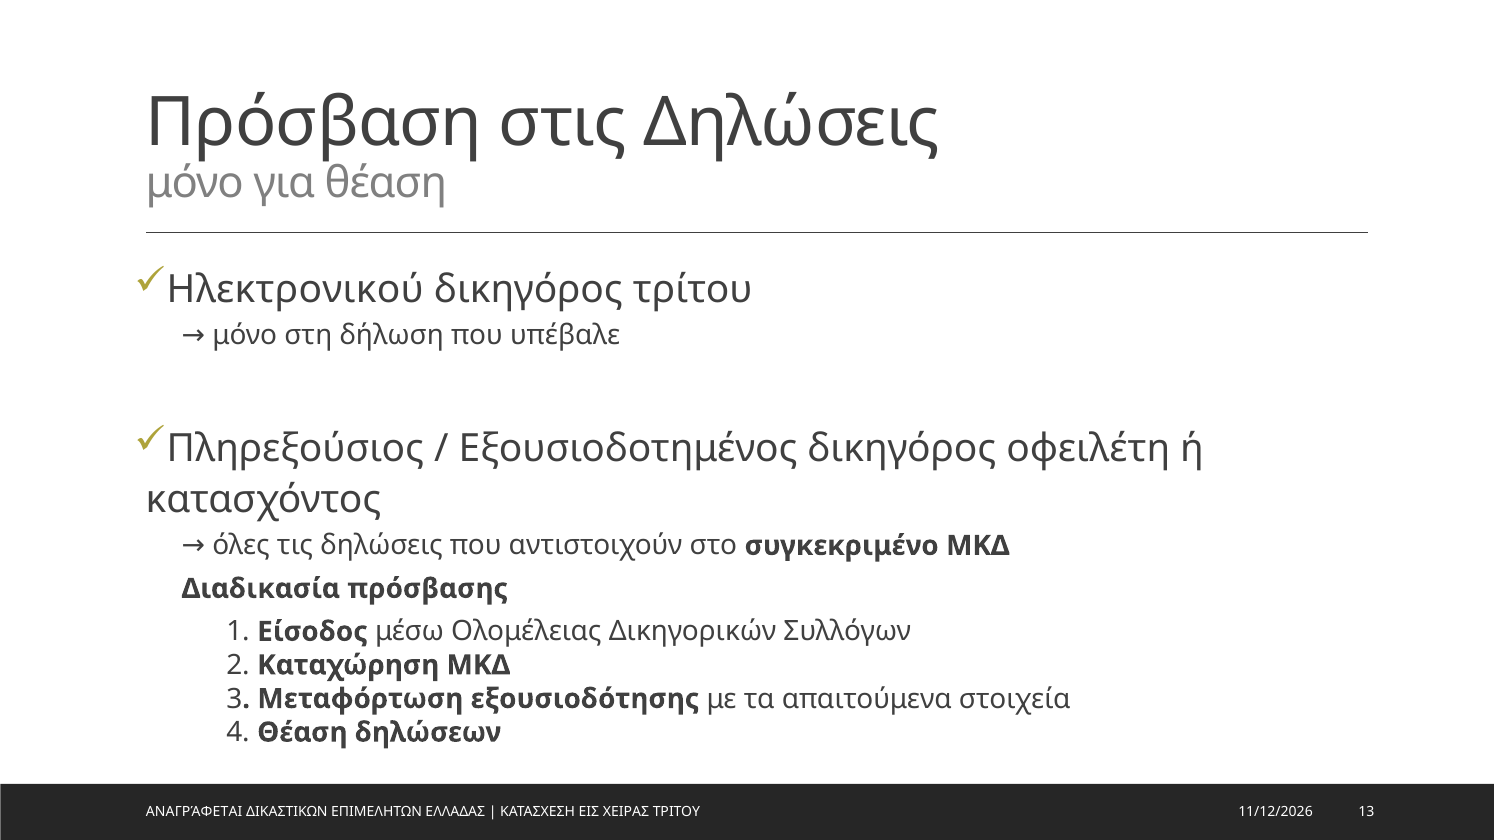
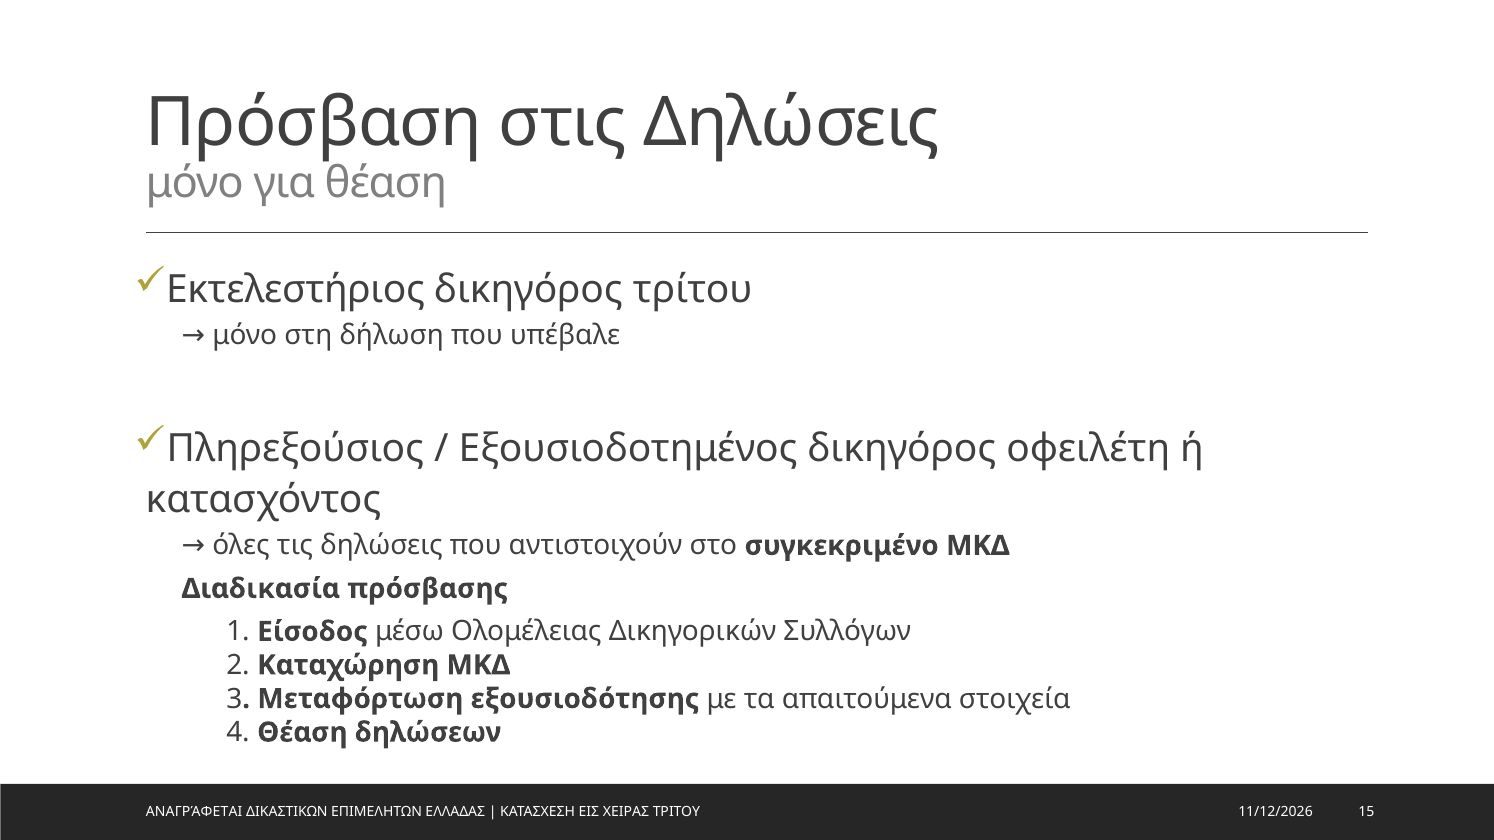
Ηλεκτρονικού: Ηλεκτρονικού -> Εκτελεστήριος (296, 290)
13: 13 -> 15 (1366, 812)
